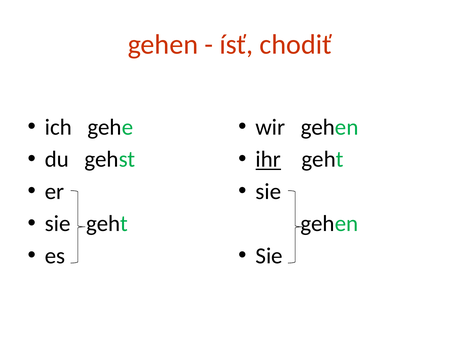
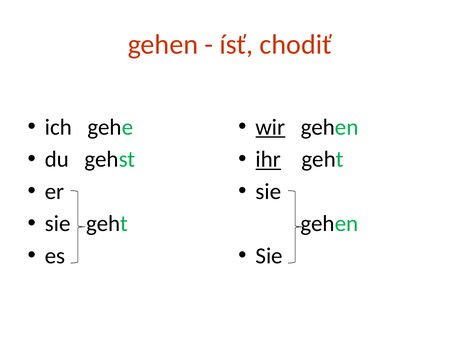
wir underline: none -> present (270, 127)
